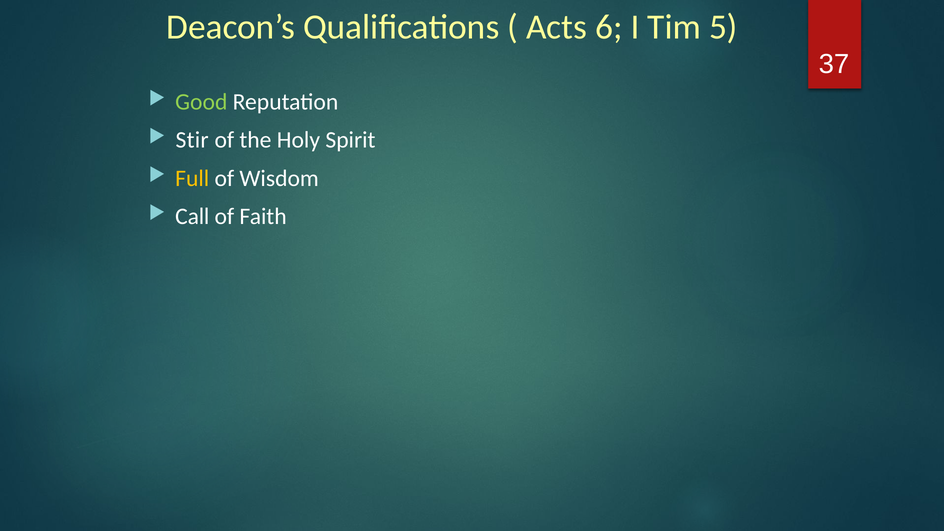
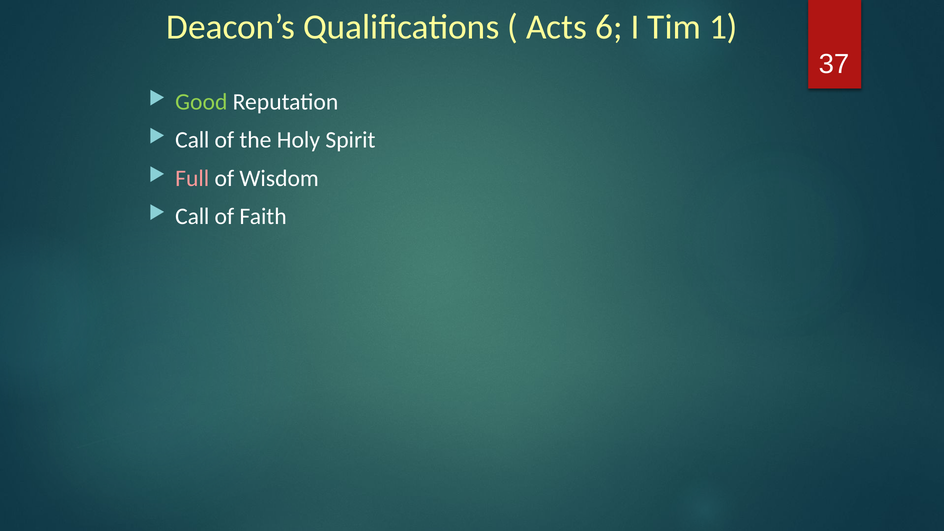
5: 5 -> 1 (723, 27)
Stir: Stir -> Call (192, 140)
Full colour: yellow -> pink (192, 178)
